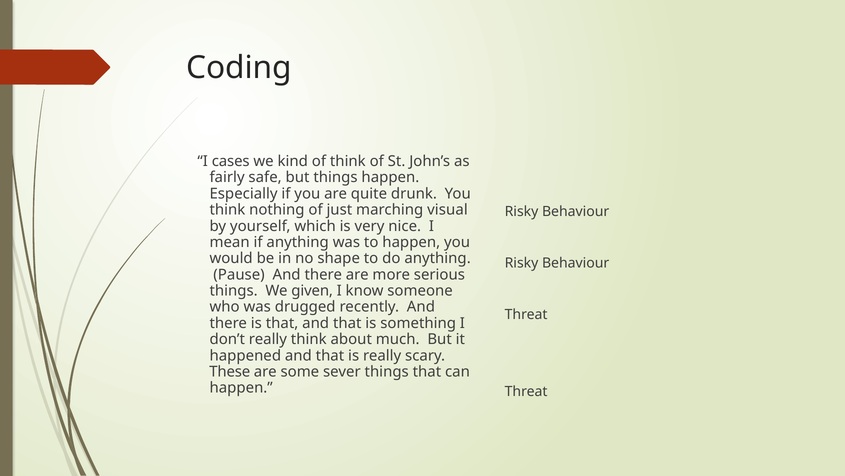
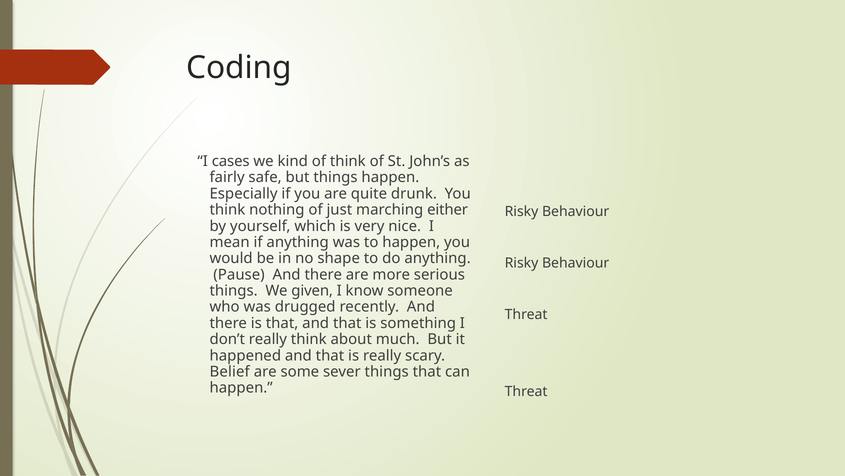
visual: visual -> either (448, 210)
These: These -> Belief (230, 371)
